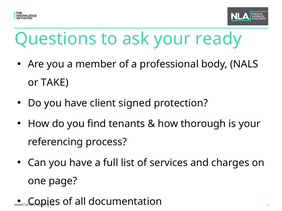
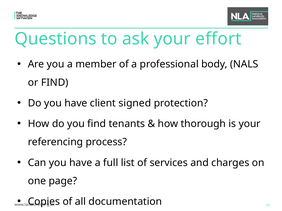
ready: ready -> effort (218, 39)
or TAKE: TAKE -> FIND (55, 83)
